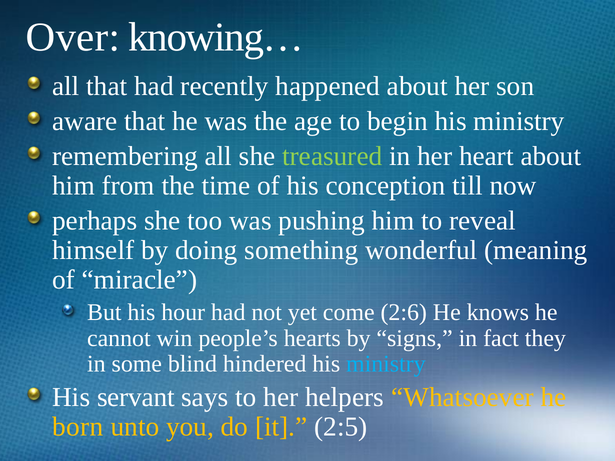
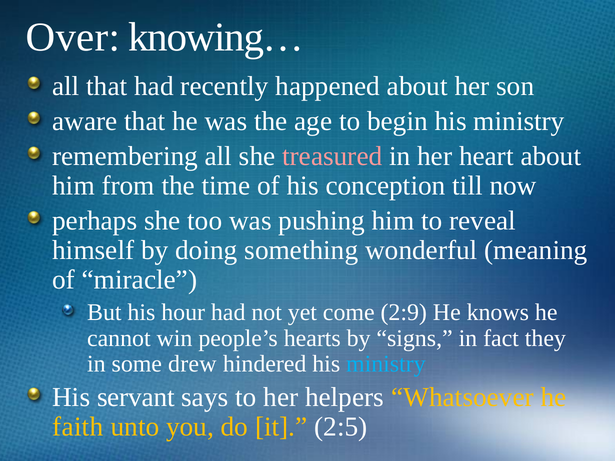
treasured colour: light green -> pink (332, 156)
2:6: 2:6 -> 2:9 (404, 313)
blind: blind -> drew (192, 364)
born: born -> faith (78, 427)
